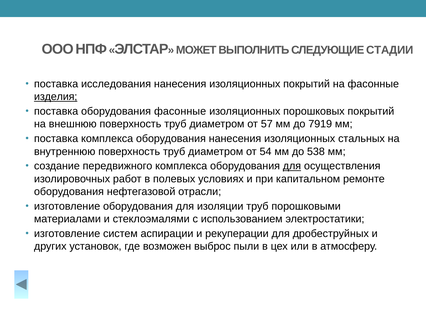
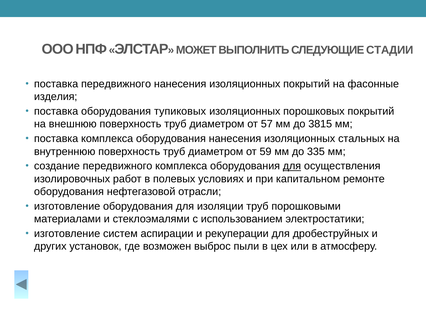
поставка исследования: исследования -> передвижного (116, 84)
изделия underline: present -> none (56, 97)
оборудования фасонные: фасонные -> тупиковых (180, 111)
7919: 7919 -> 3815 (320, 124)
54: 54 -> 59 (266, 151)
538: 538 -> 335 (316, 151)
